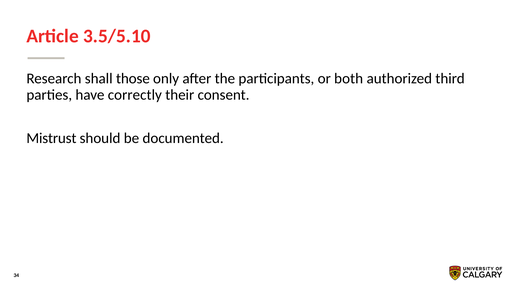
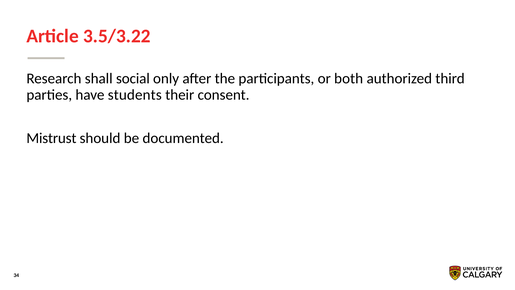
3.5/5.10: 3.5/5.10 -> 3.5/3.22 (117, 36)
those: those -> social (133, 79)
correctly: correctly -> students (135, 95)
